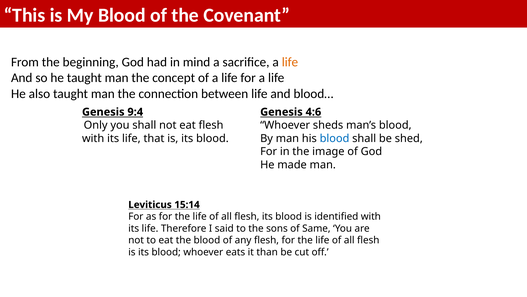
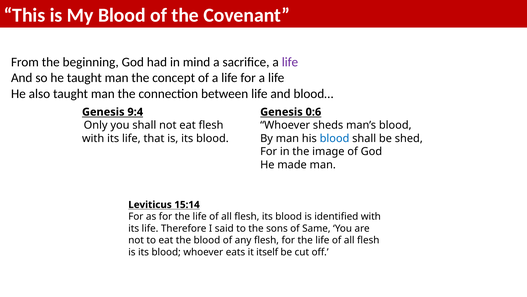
life colour: orange -> purple (290, 62)
4:6: 4:6 -> 0:6 (313, 112)
than: than -> itself (267, 252)
